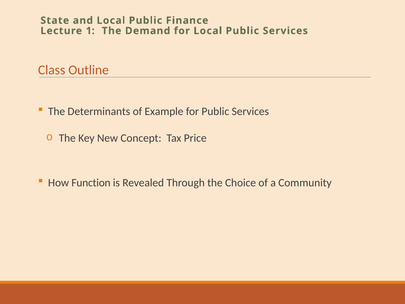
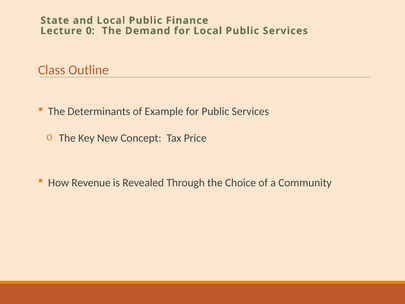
1: 1 -> 0 (90, 31)
Function: Function -> Revenue (91, 182)
